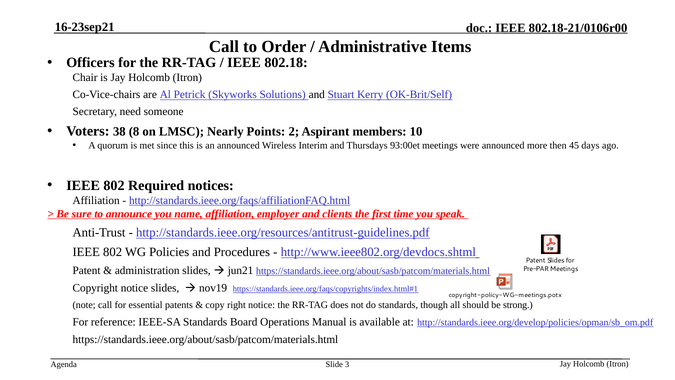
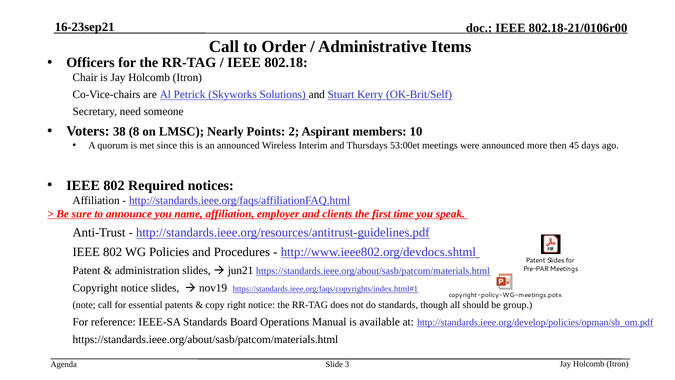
93:00et: 93:00et -> 53:00et (405, 145)
strong: strong -> group (518, 305)
